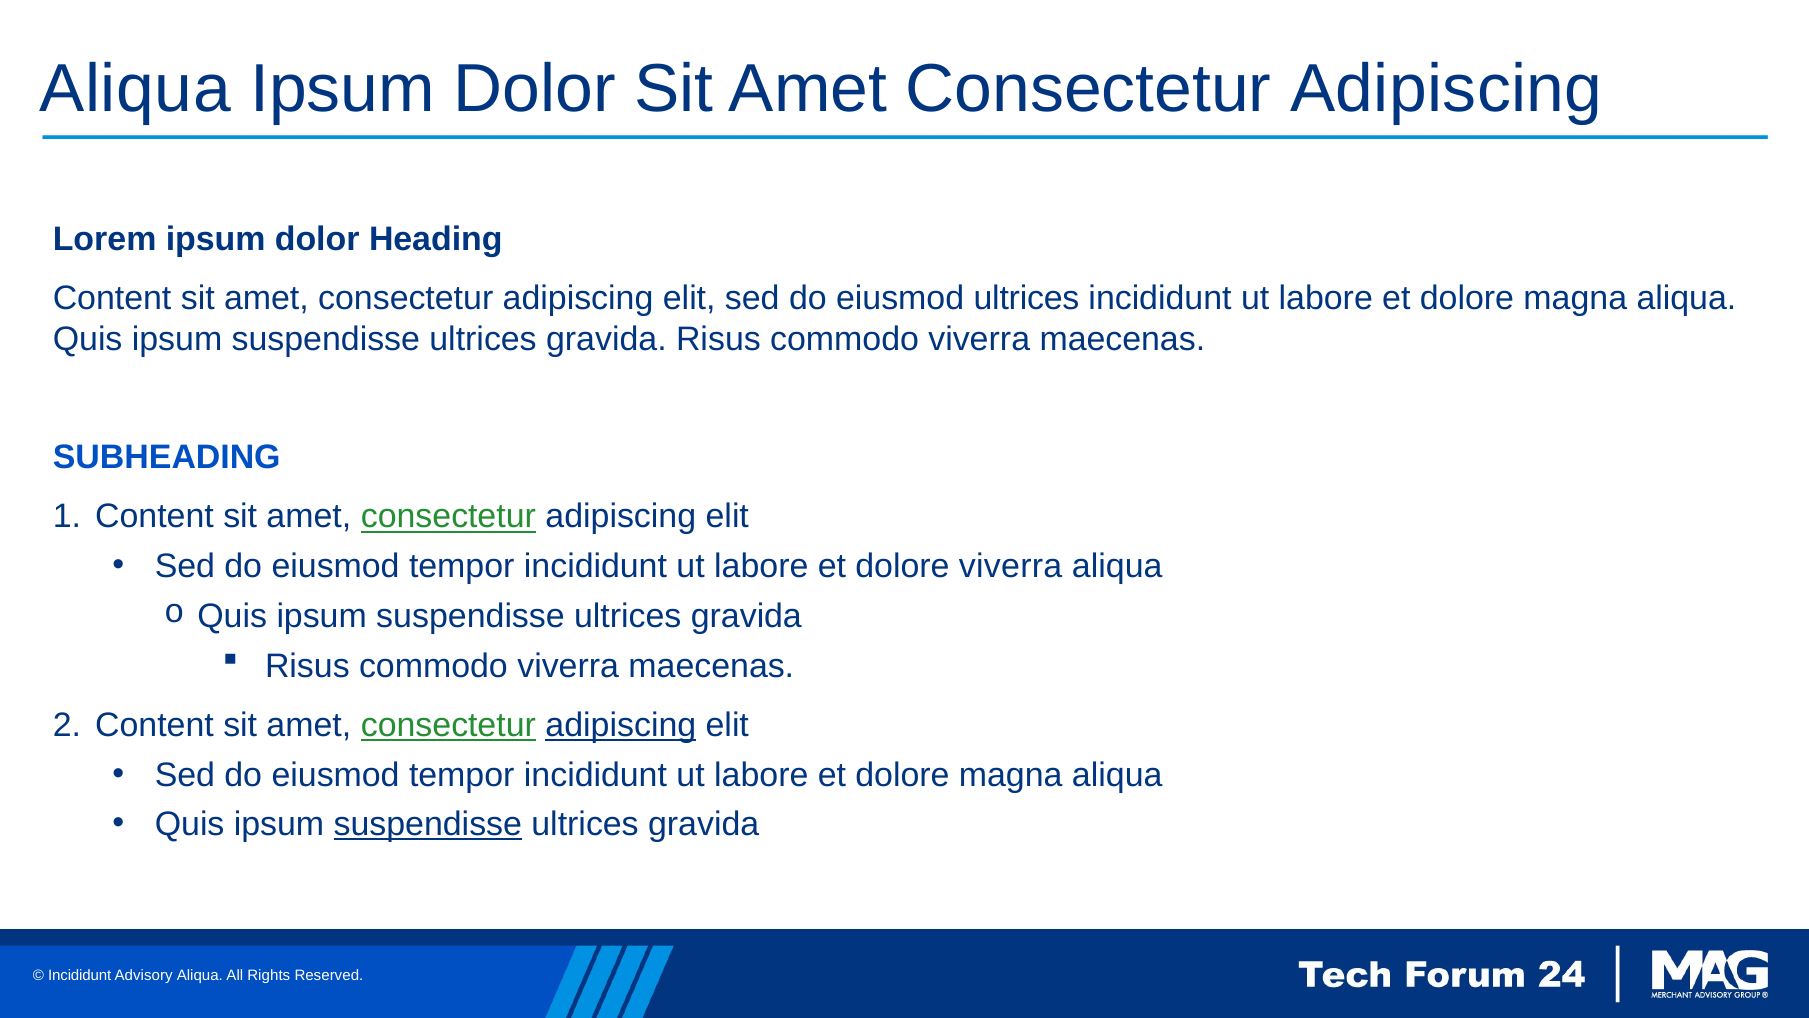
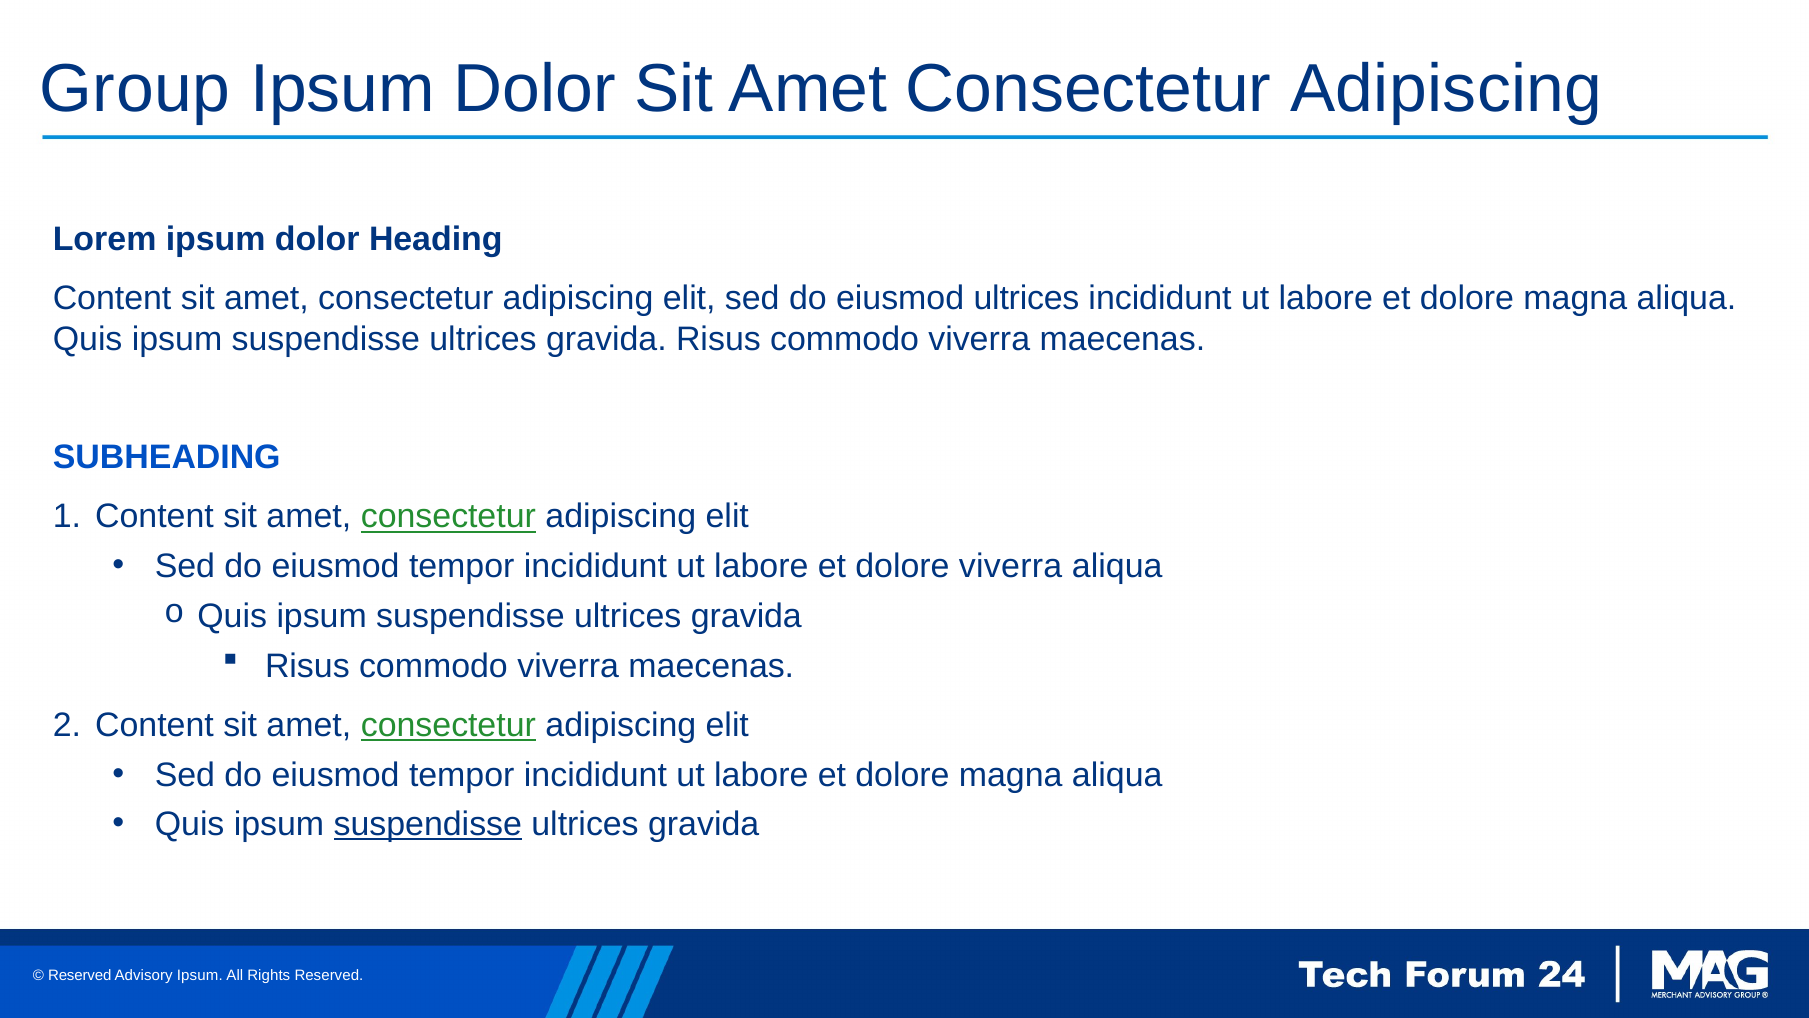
Aliqua: Aliqua -> Group (135, 89)
adipiscing underline: present -> none (621, 725)
Incididunt: Incididunt -> Reserved (80, 975)
Advisory Aliqua: Aliqua -> Ipsum (200, 975)
